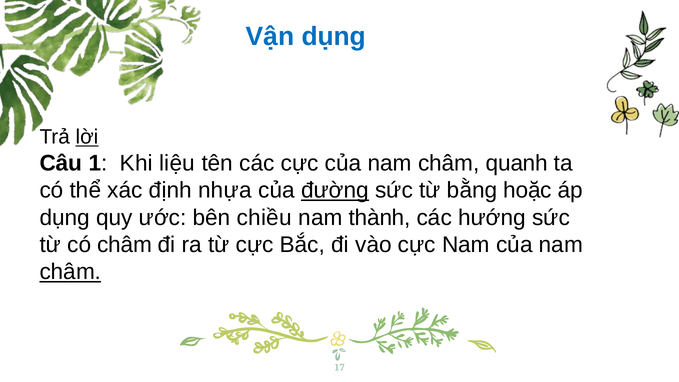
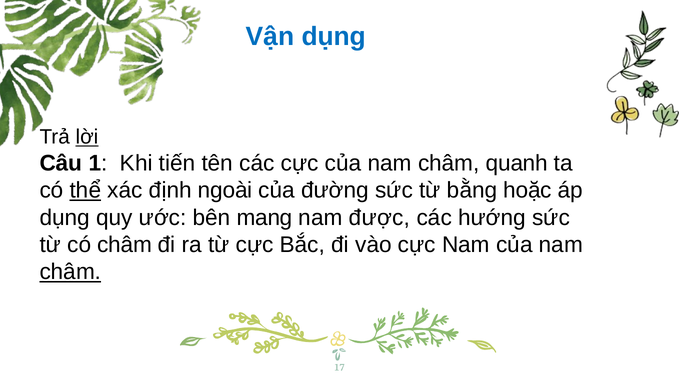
liệu: liệu -> tiến (177, 163)
thể underline: none -> present (85, 190)
nhựa: nhựa -> ngoài (225, 190)
đường underline: present -> none (335, 190)
chiều: chiều -> mang (265, 218)
thành: thành -> được (379, 218)
